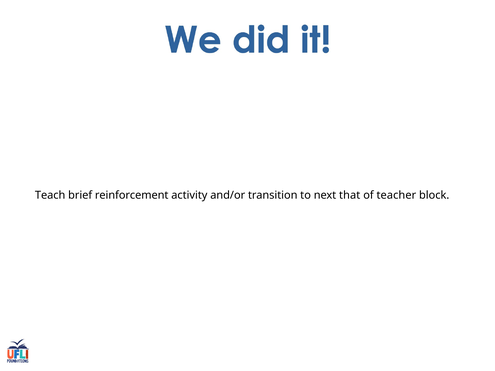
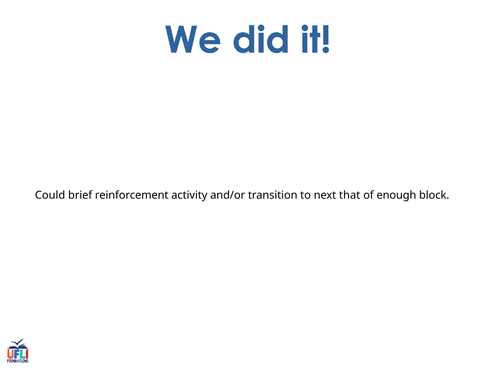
Teach: Teach -> Could (50, 195)
teacher: teacher -> enough (396, 195)
